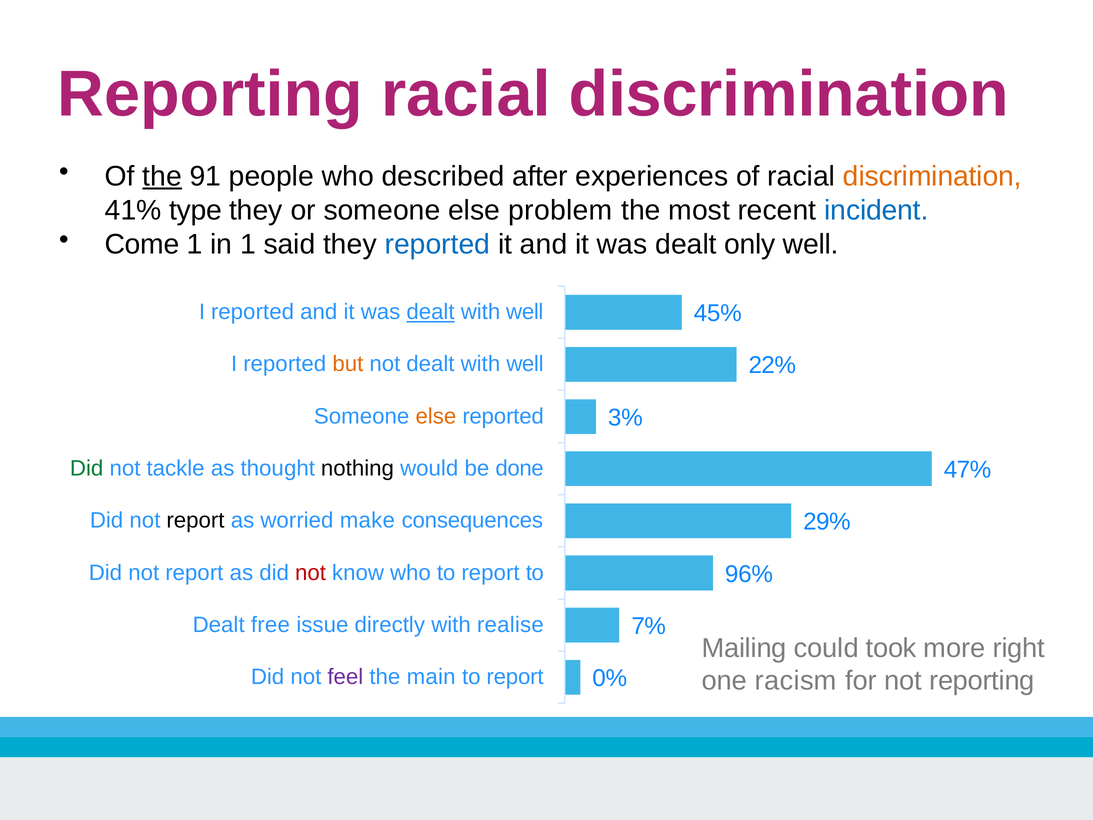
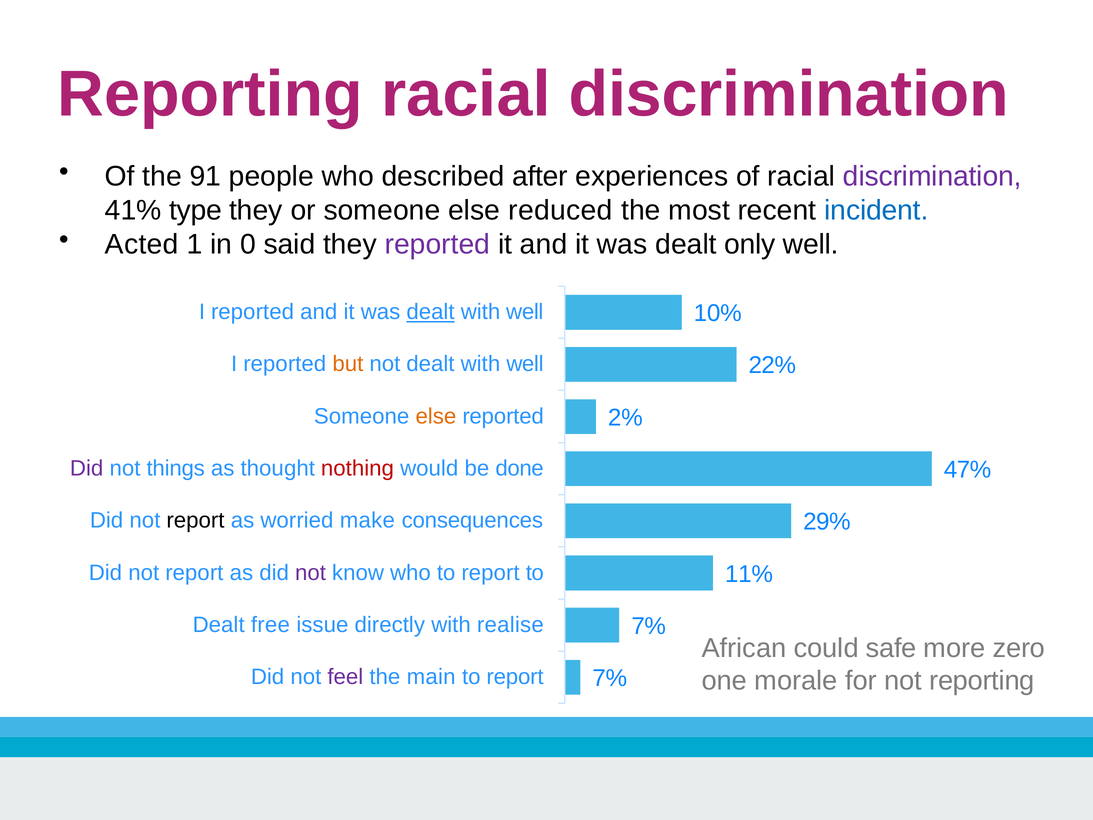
the underline: present -> none (162, 176)
discrimination colour: orange -> purple (932, 176)
problem: problem -> reduced (560, 210)
Come: Come -> Acted (142, 244)
in 1: 1 -> 0 (248, 244)
reported colour: blue -> purple (437, 244)
45%: 45% -> 10% (718, 313)
3%: 3% -> 2% (625, 417)
Did colour: green -> purple (87, 468)
tackle: tackle -> things (176, 468)
nothing colour: black -> red (357, 468)
not colour: red -> purple (310, 573)
96%: 96% -> 11% (749, 574)
Mailing: Mailing -> African (744, 648)
took: took -> safe (891, 648)
right: right -> zero (1019, 648)
0%: 0% -> 7% (610, 678)
racism: racism -> morale (796, 681)
